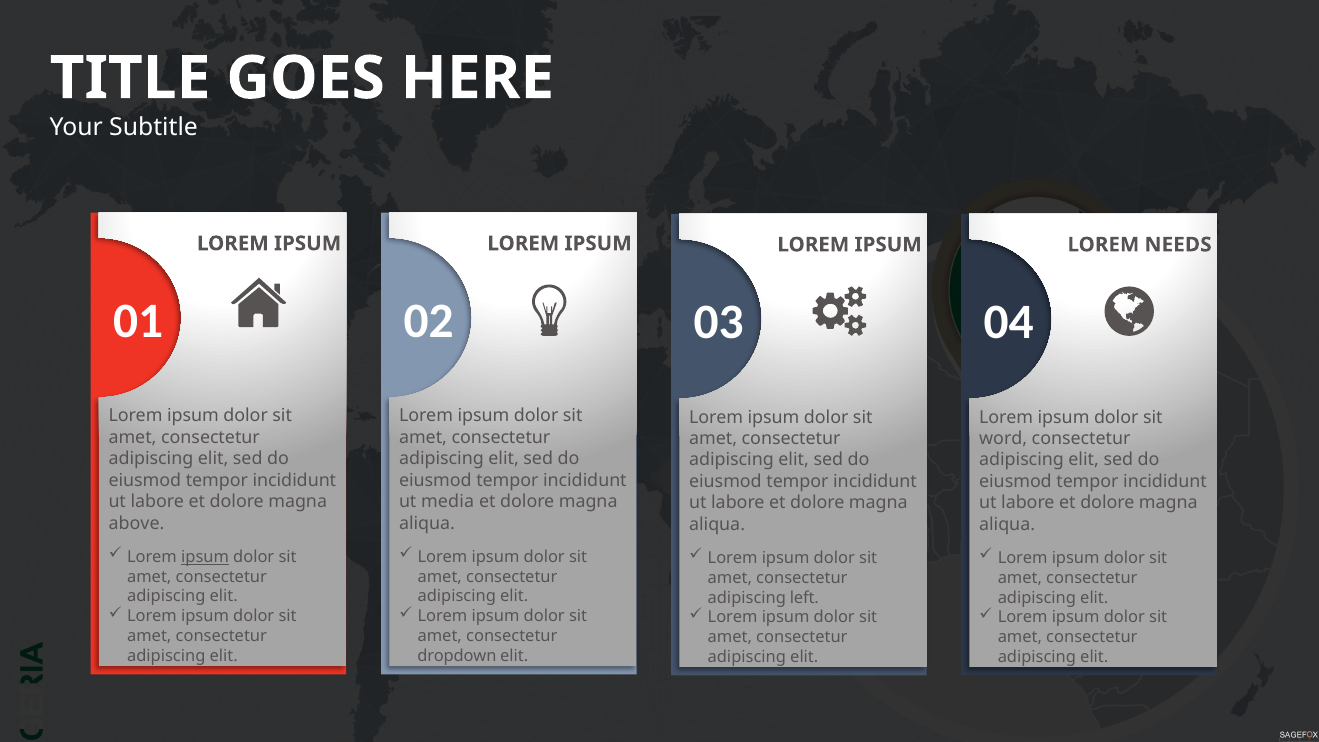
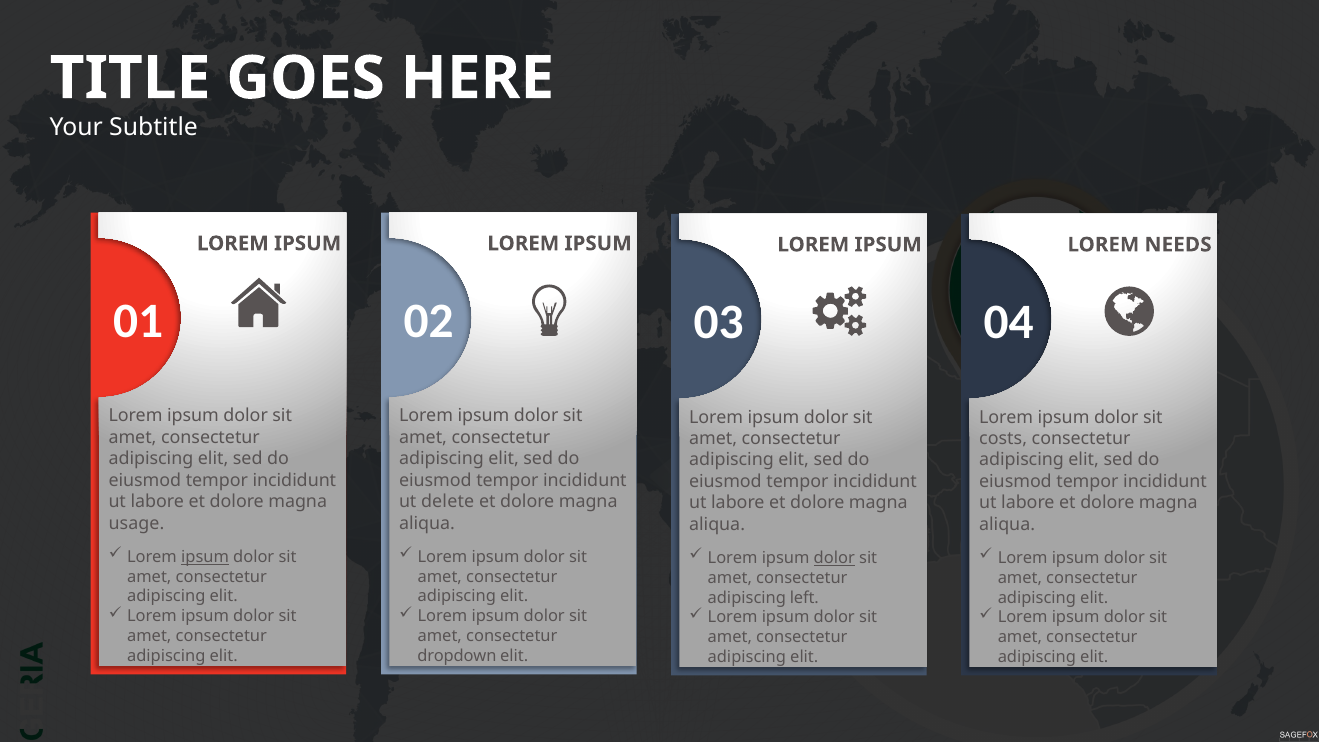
word: word -> costs (1003, 439)
media: media -> delete (448, 502)
above: above -> usage (137, 523)
dolor underline: none -> present (834, 558)
